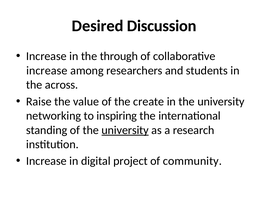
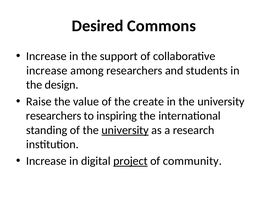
Discussion: Discussion -> Commons (162, 26)
through: through -> support (119, 56)
across: across -> design (62, 85)
networking: networking -> researchers (54, 116)
project underline: none -> present (130, 161)
